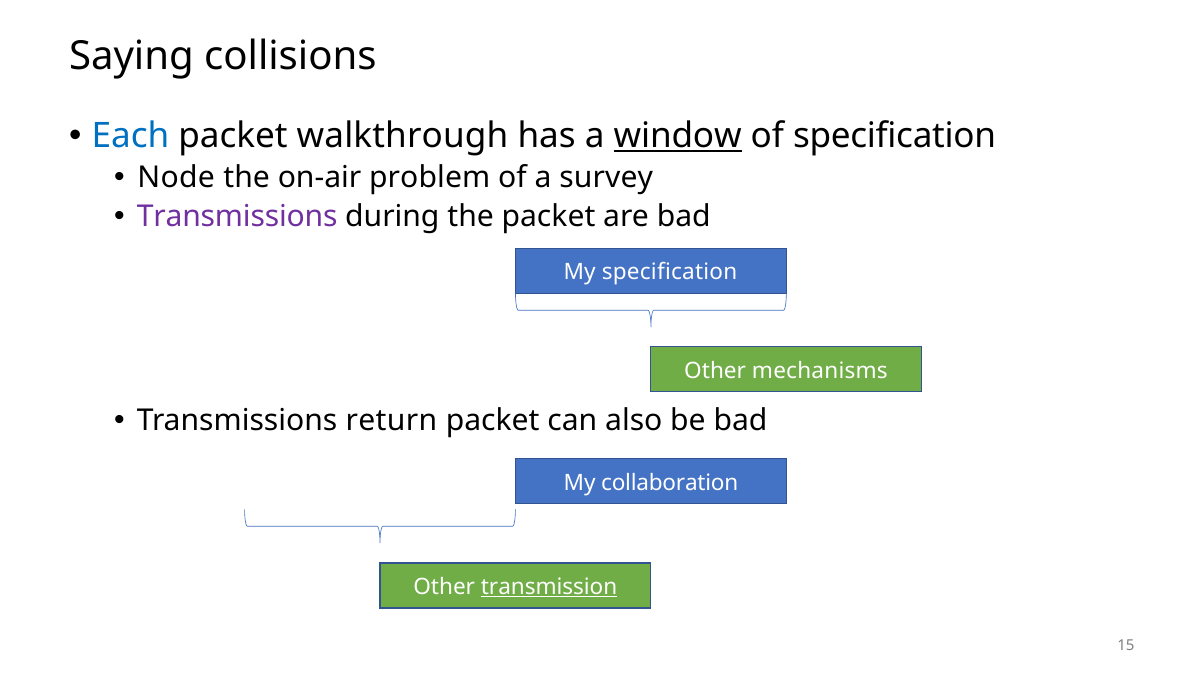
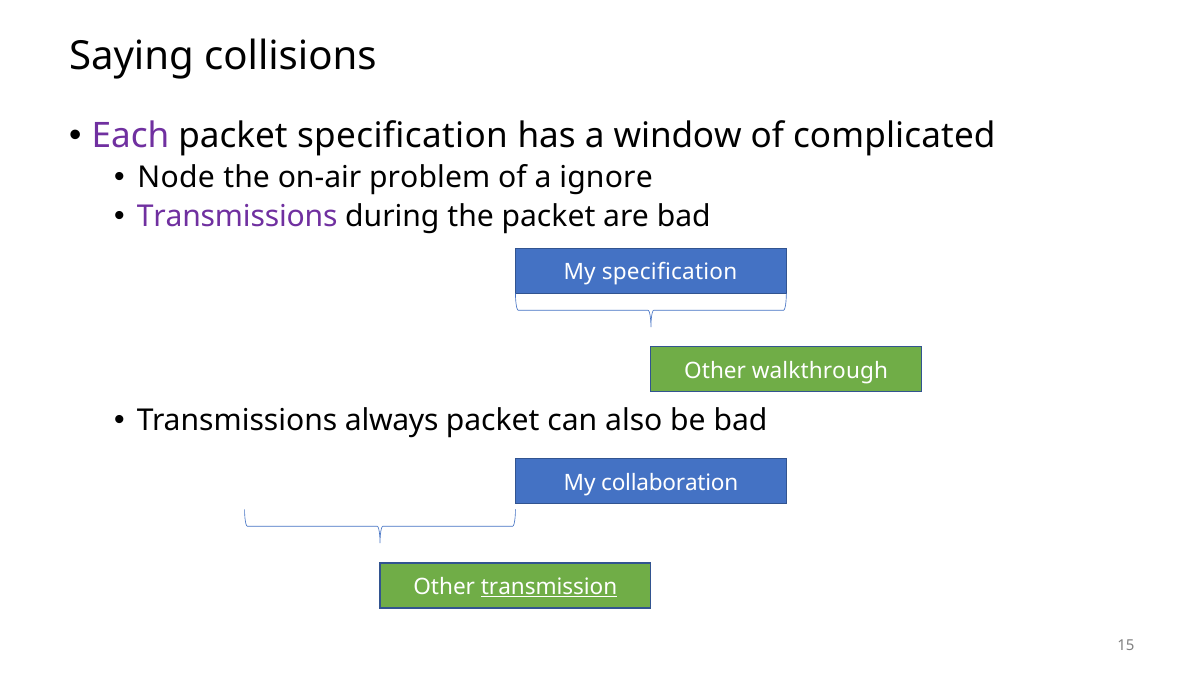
Each colour: blue -> purple (130, 136)
packet walkthrough: walkthrough -> specification (402, 136)
window underline: present -> none (678, 136)
of specification: specification -> complicated (894, 136)
survey: survey -> ignore (606, 178)
mechanisms: mechanisms -> walkthrough (820, 371)
return: return -> always (392, 421)
